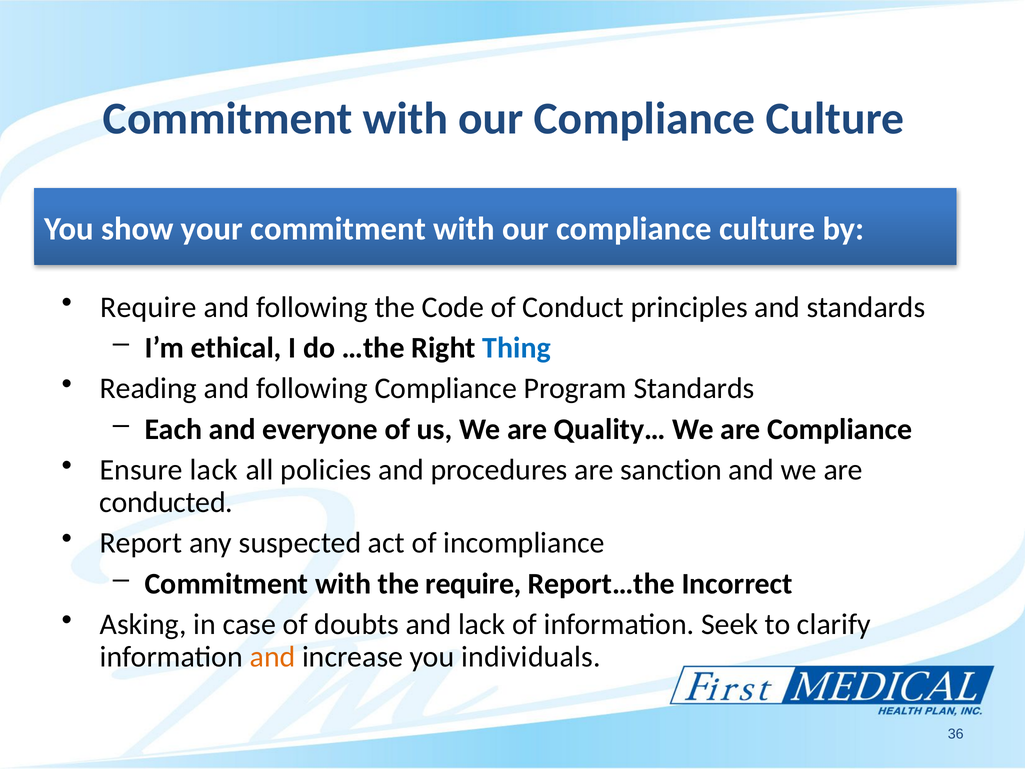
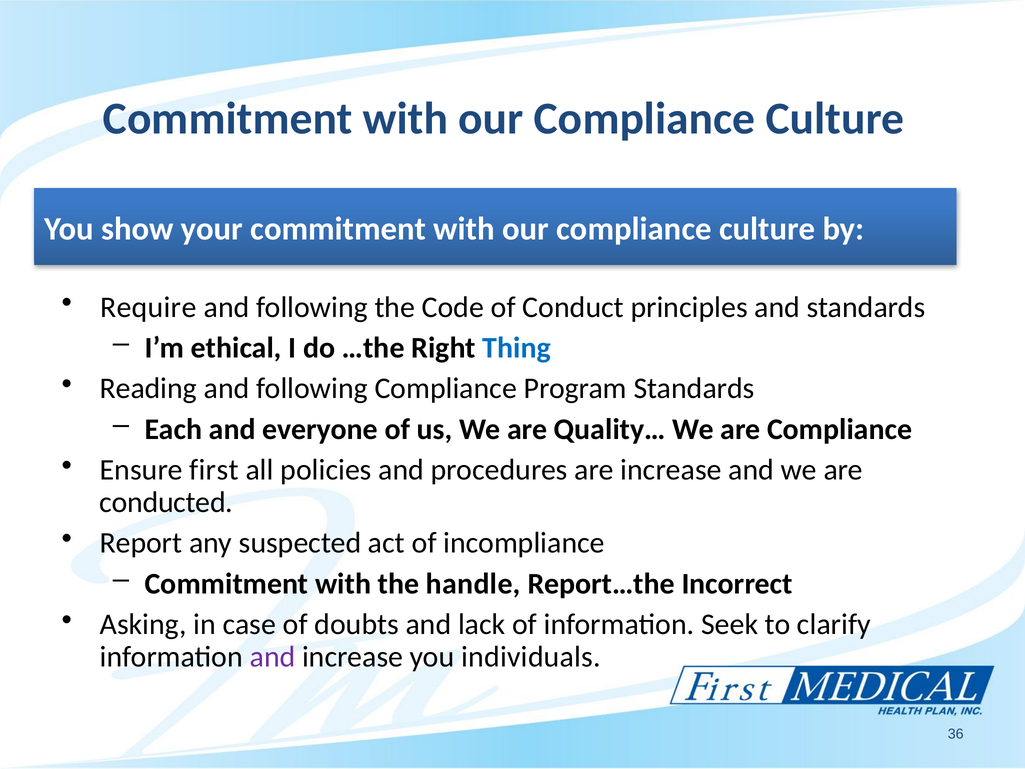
Ensure lack: lack -> first (214, 470)
are sanction: sanction -> increase (671, 470)
the require: require -> handle (473, 584)
and colour: orange -> purple (273, 657)
